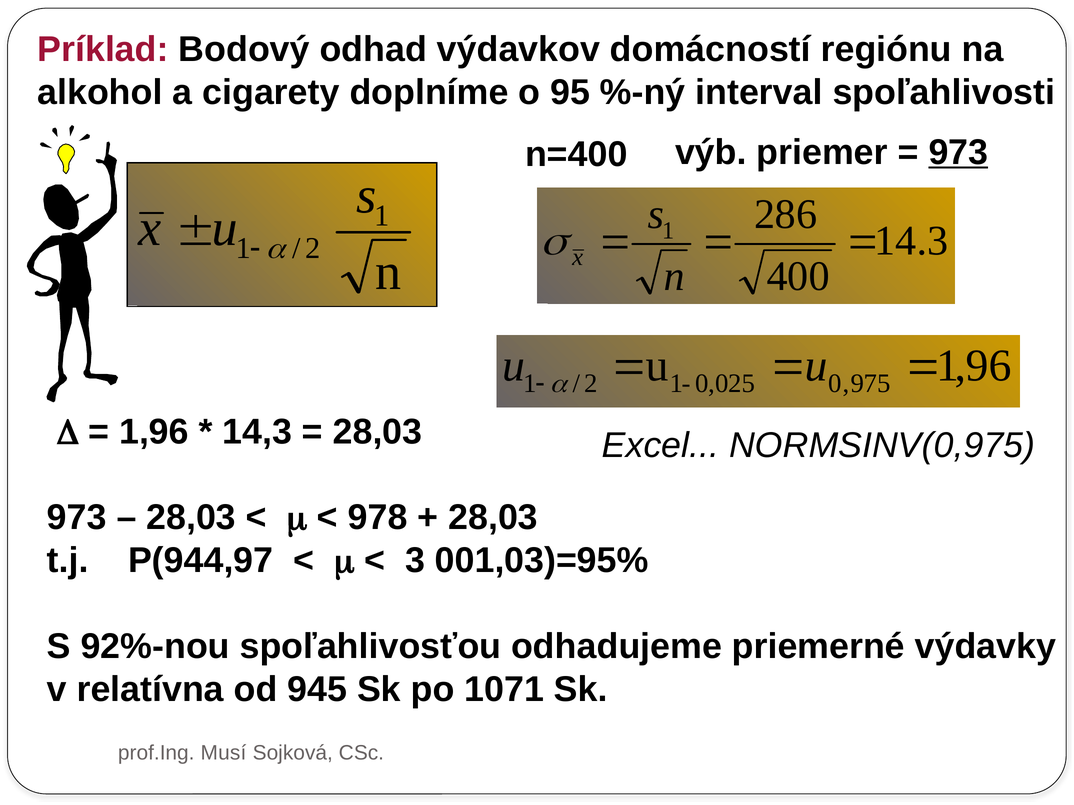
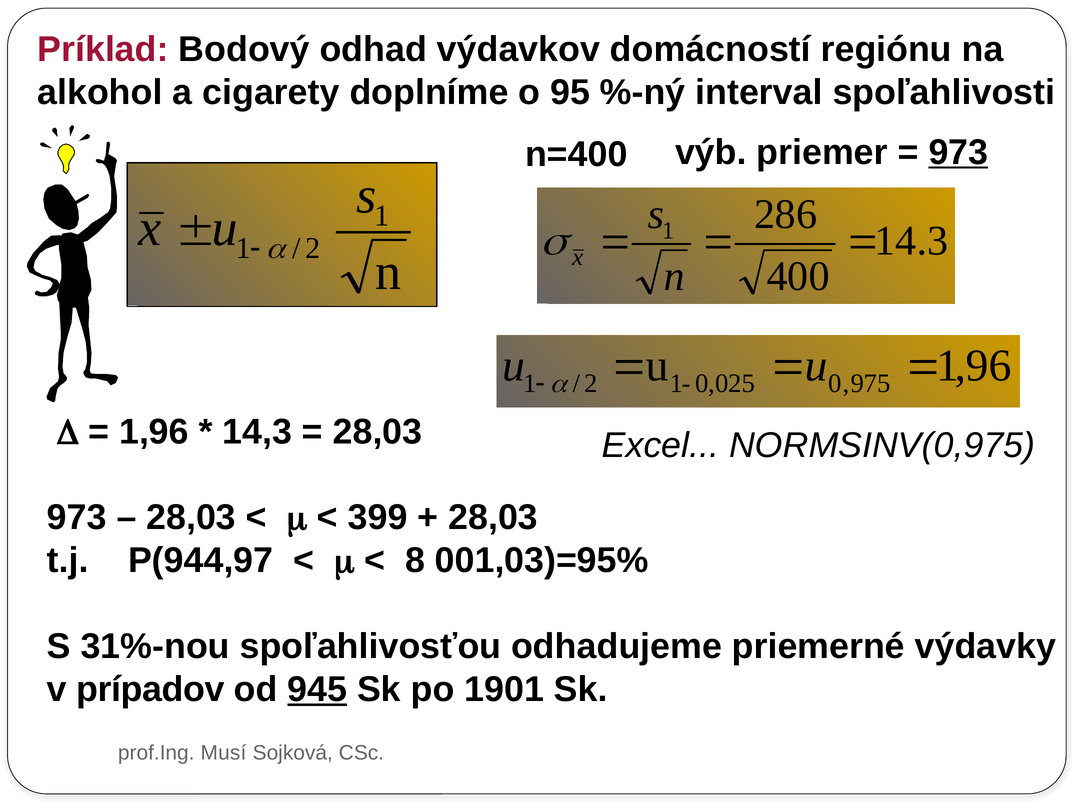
978: 978 -> 399 (378, 518)
3: 3 -> 8 (415, 561)
92%-nou: 92%-nou -> 31%-nou (155, 647)
relatívna: relatívna -> prípadov (150, 690)
945 underline: none -> present (317, 690)
1071: 1071 -> 1901 (504, 690)
